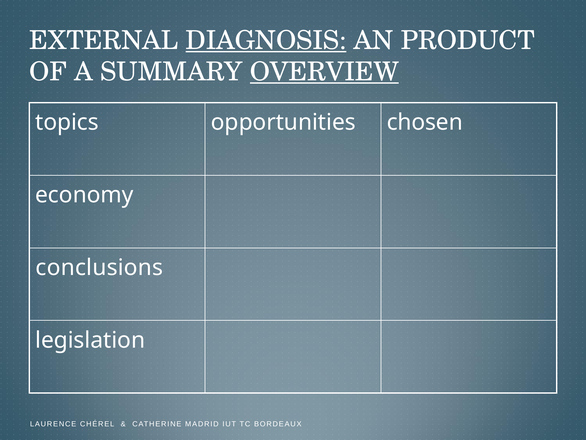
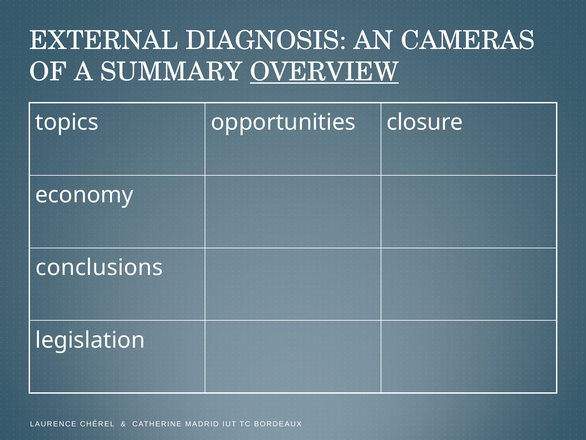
DIAGNOSIS underline: present -> none (266, 40)
PRODUCT: PRODUCT -> CAMERAS (468, 40)
chosen: chosen -> closure (425, 122)
